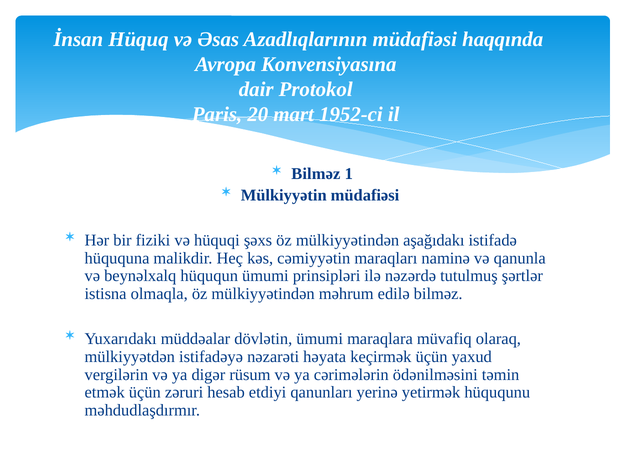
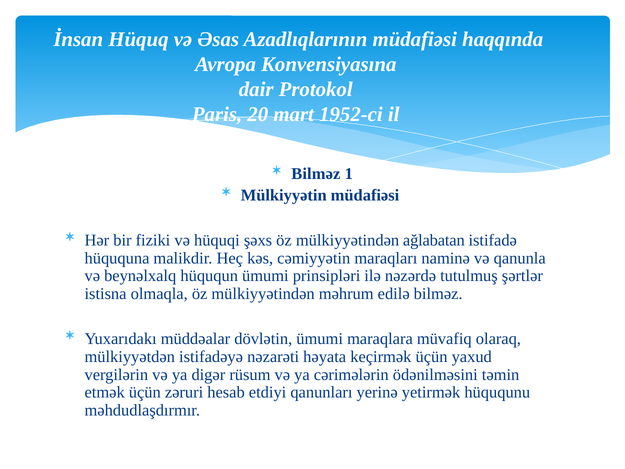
aşağıdakı: aşağıdakı -> ağlabatan (434, 240)
